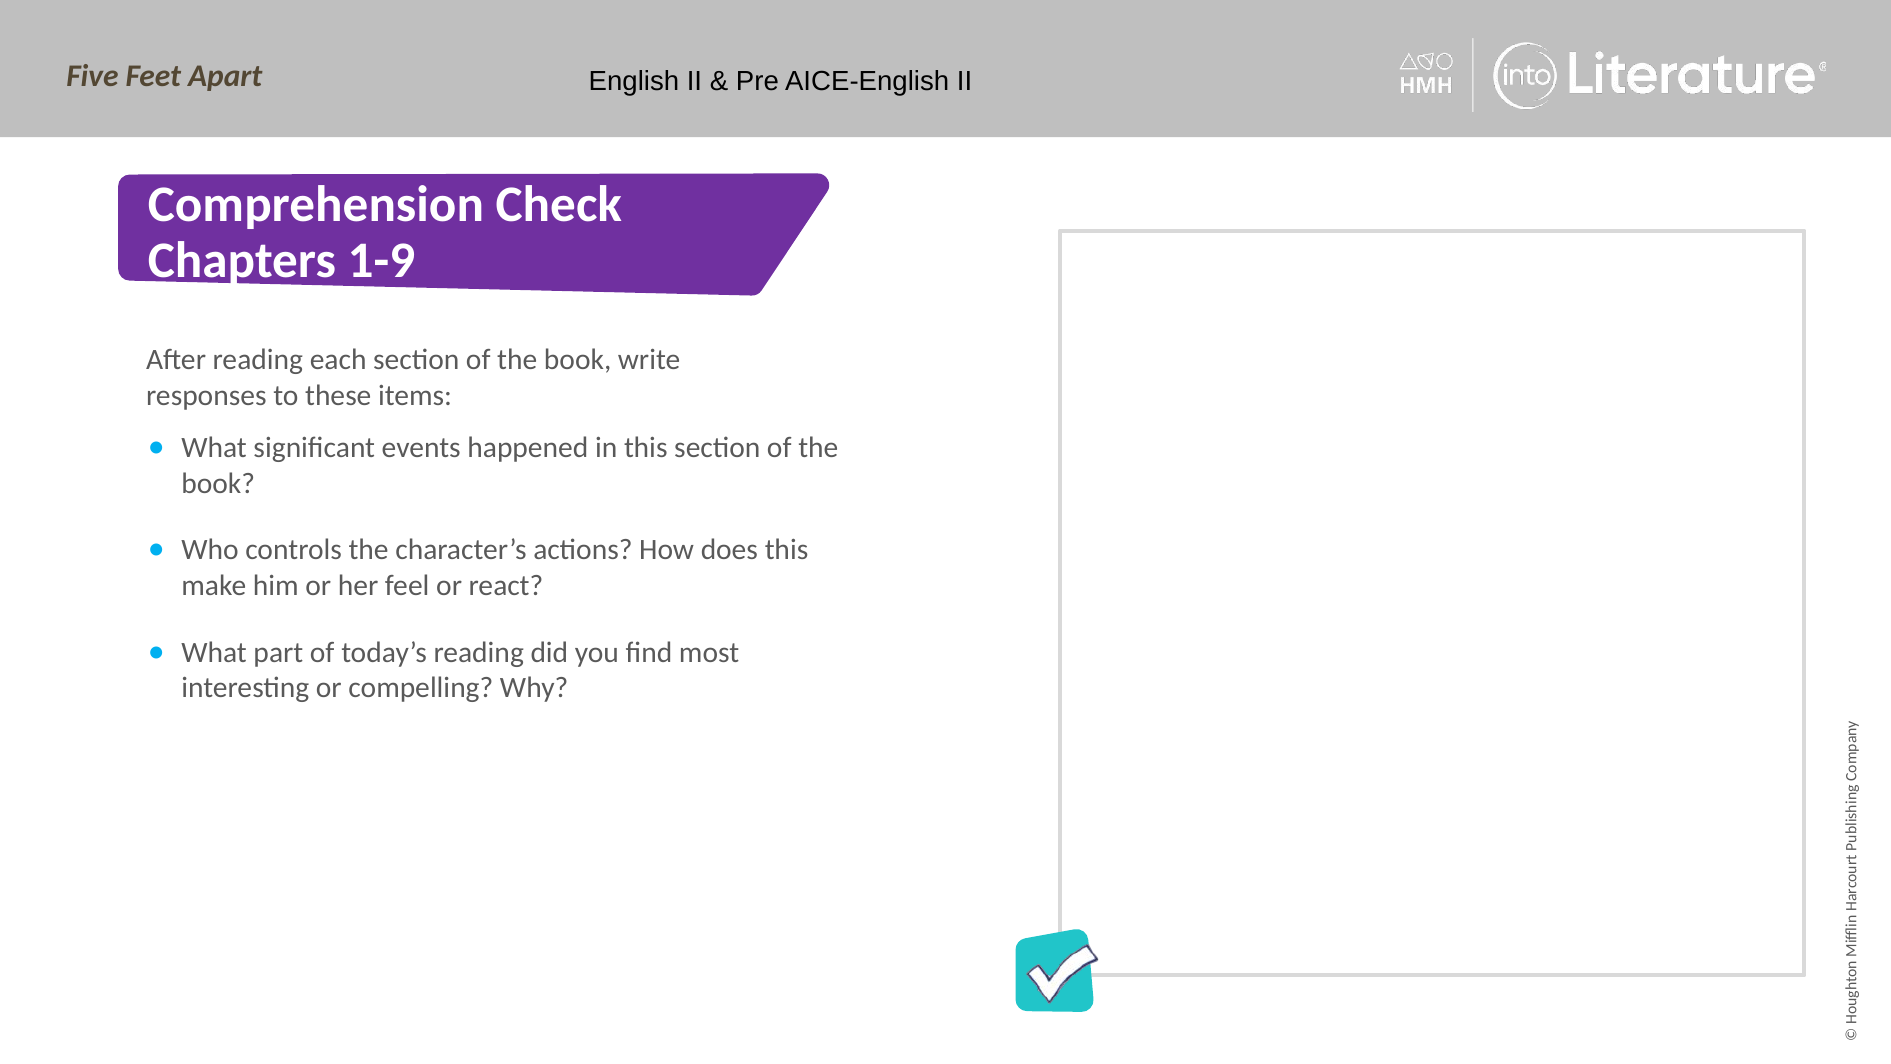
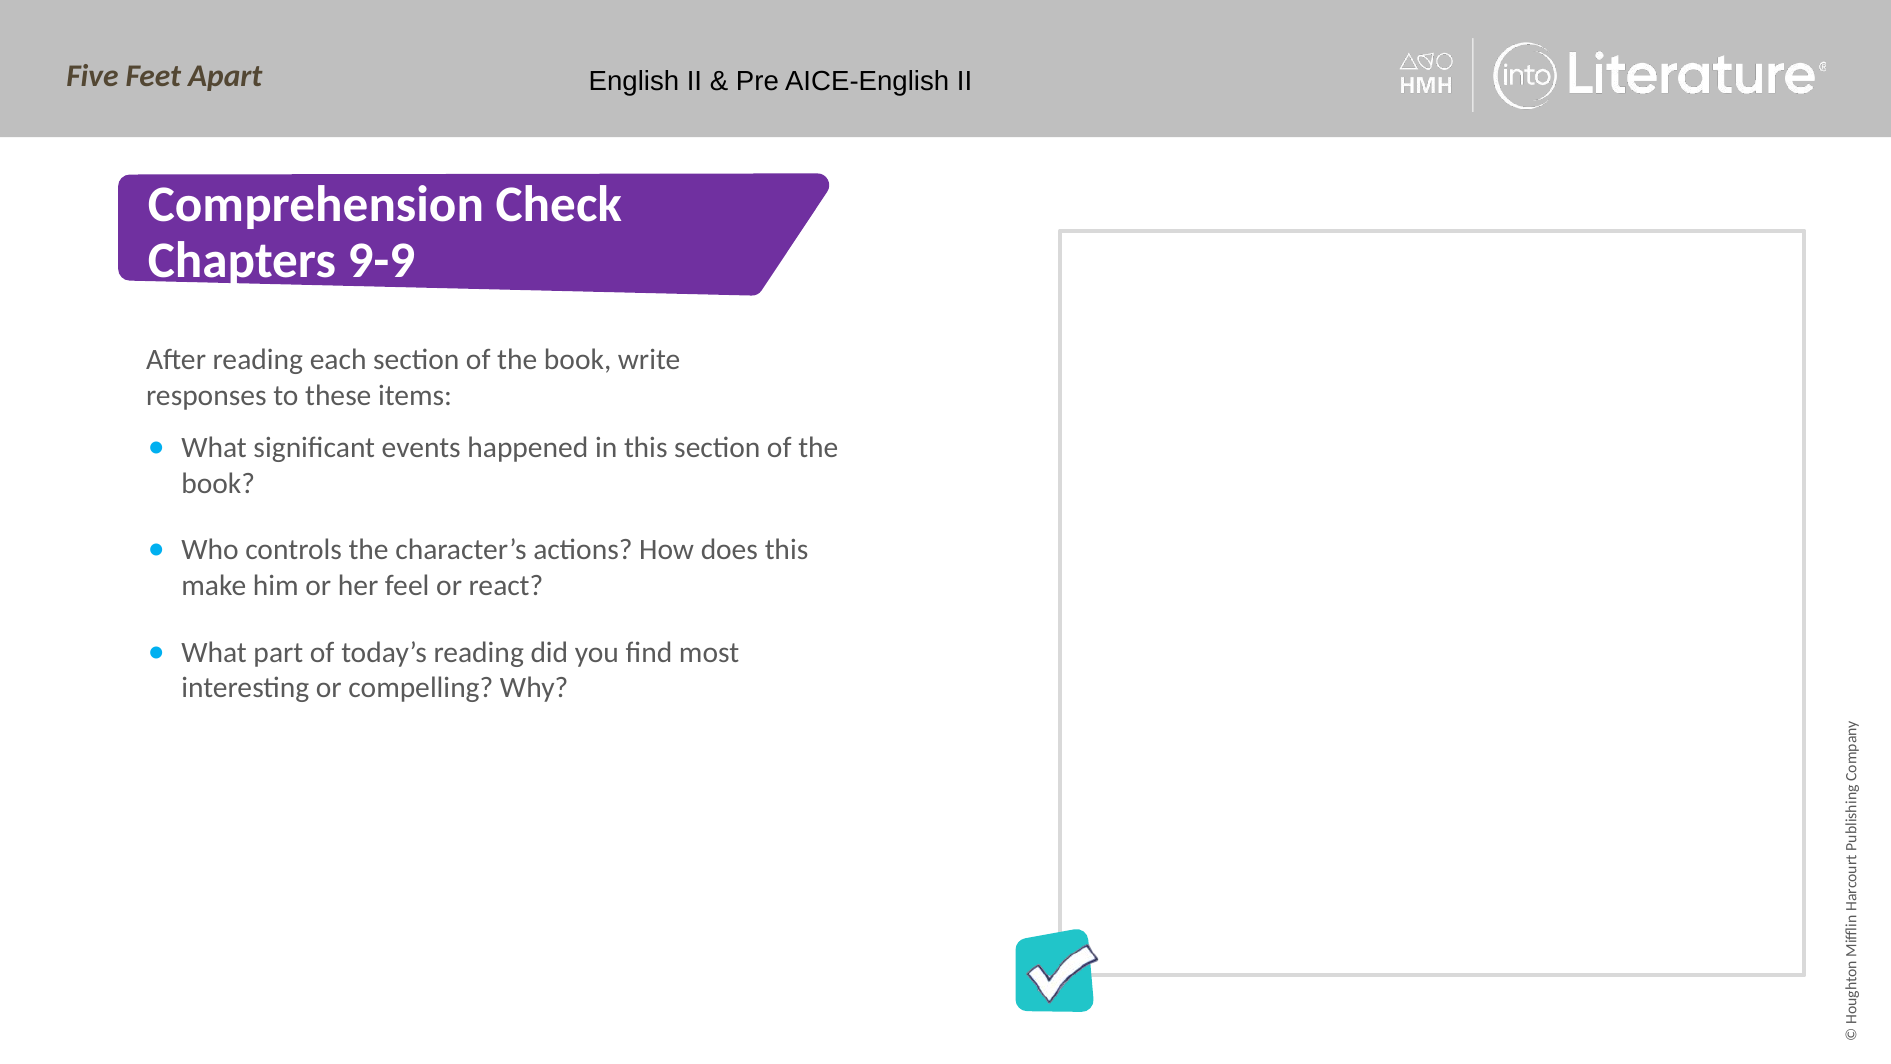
1-9: 1-9 -> 9-9 (381, 260)
